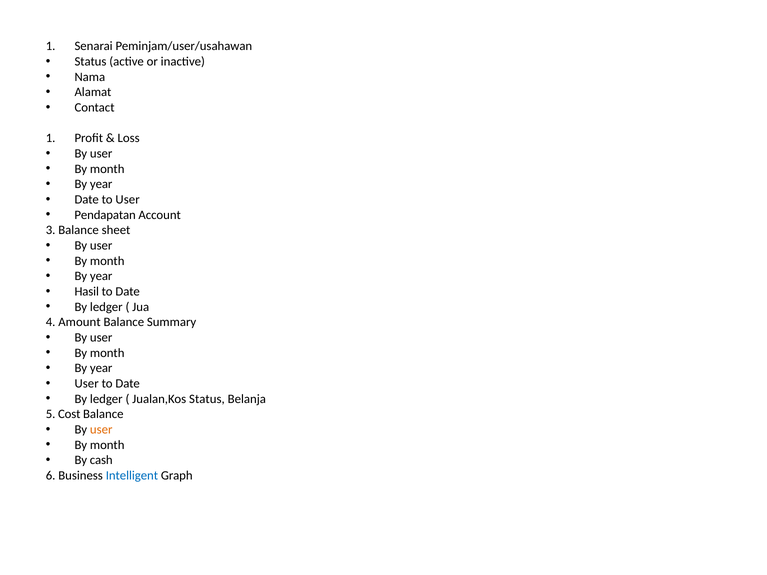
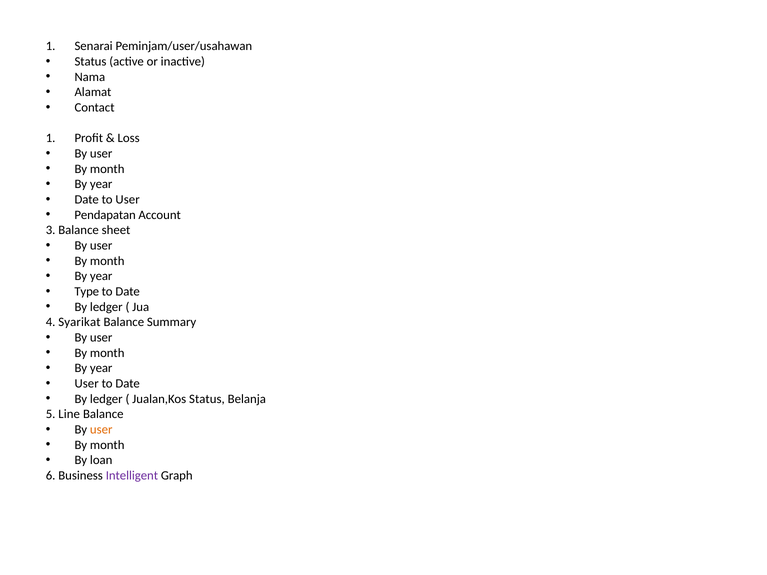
Hasil: Hasil -> Type (87, 292)
Amount: Amount -> Syarikat (79, 322)
Cost: Cost -> Line (69, 414)
cash: cash -> loan (101, 460)
Intelligent colour: blue -> purple (132, 476)
